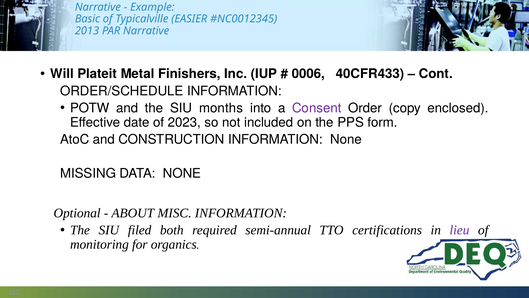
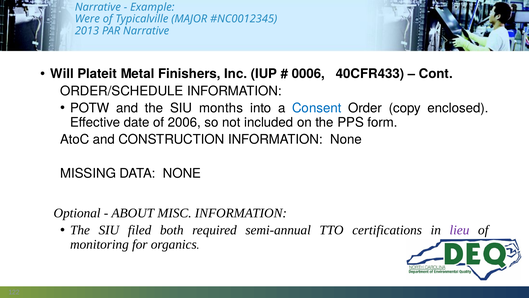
Basic: Basic -> Were (87, 19)
EASIER: EASIER -> MAJOR (189, 19)
Consent colour: purple -> blue (317, 108)
2023: 2023 -> 2006 (184, 122)
